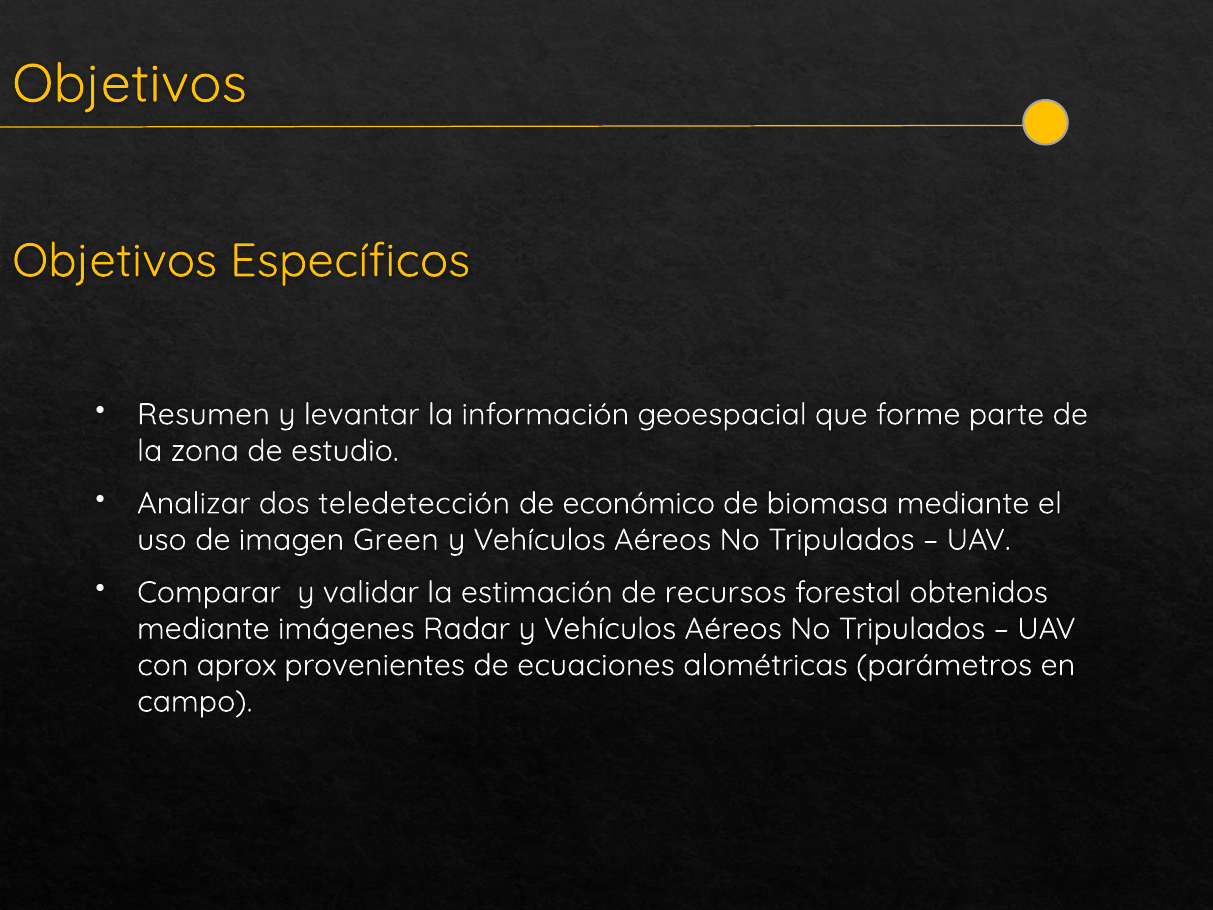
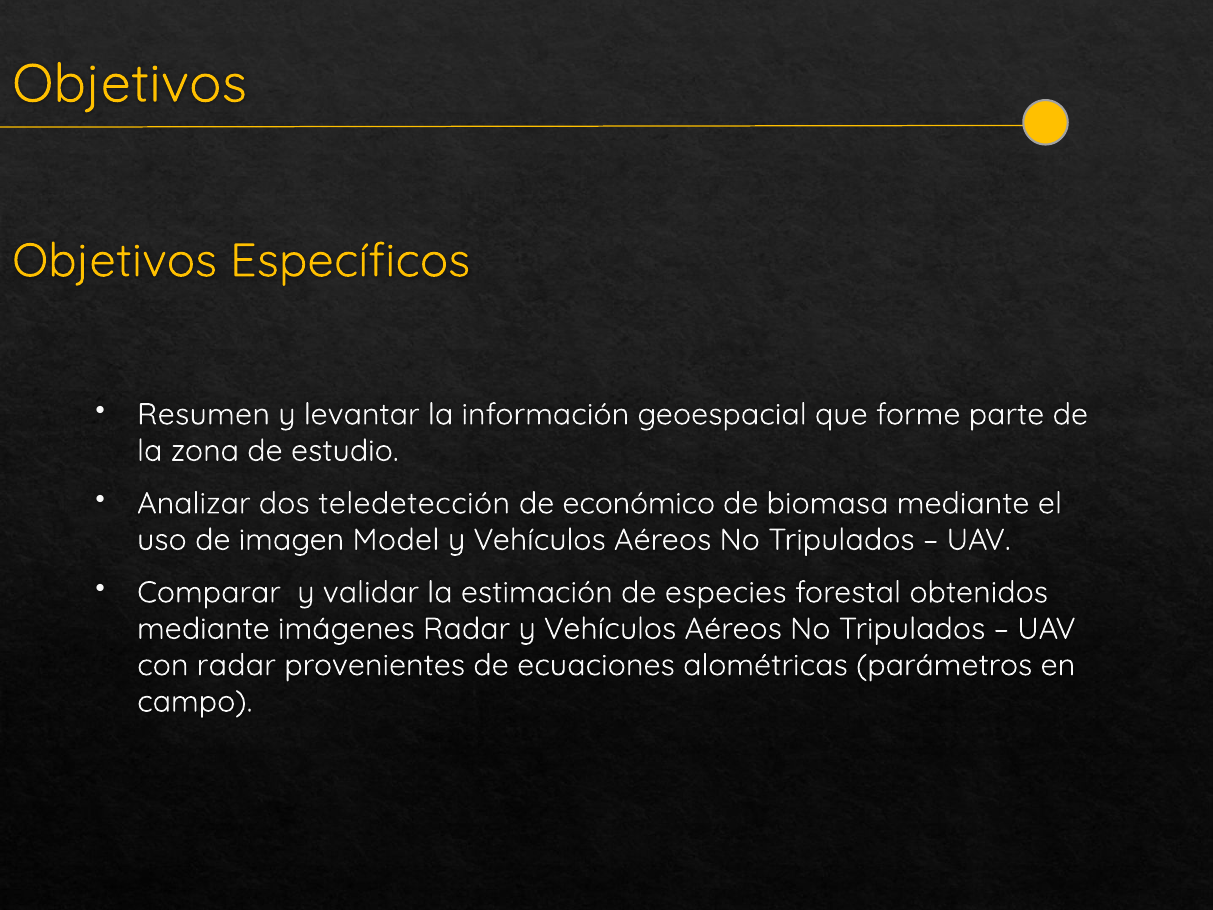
Green: Green -> Model (396, 540)
recursos: recursos -> especies (726, 592)
con aprox: aprox -> radar (236, 665)
